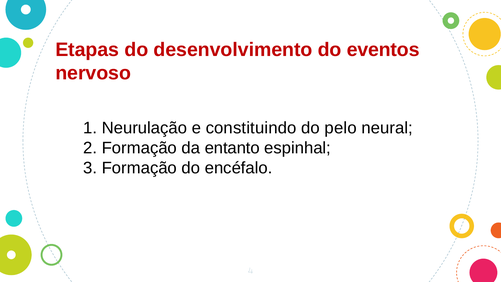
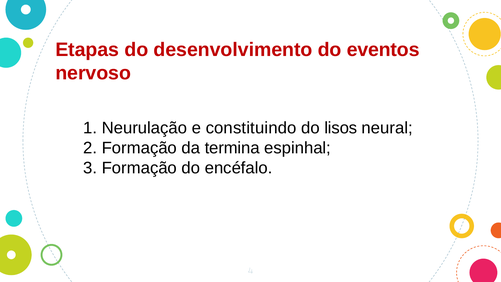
pelo: pelo -> lisos (341, 128)
entanto: entanto -> termina (232, 148)
